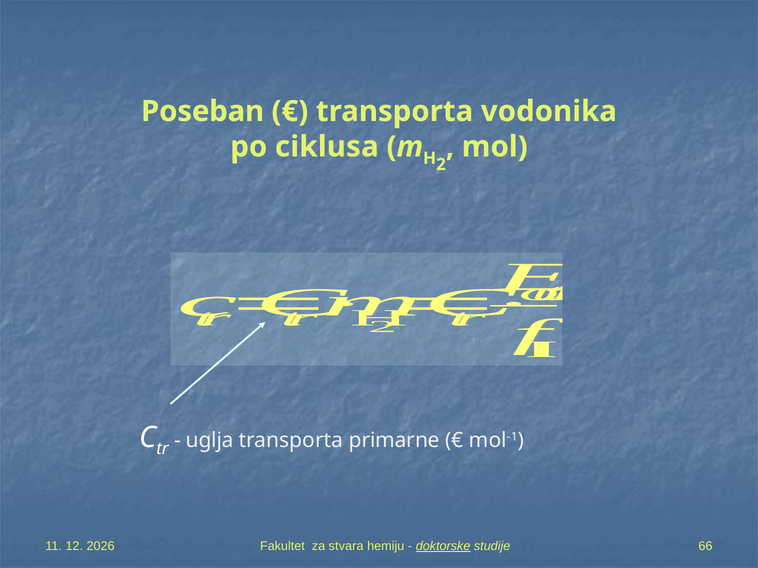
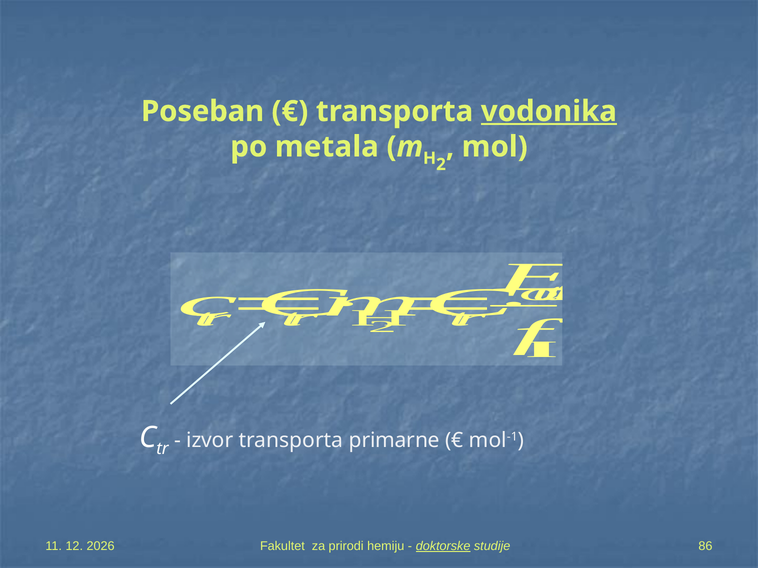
vodonika underline: none -> present (549, 111)
ciklusa: ciklusa -> metala (327, 147)
uglja: uglja -> izvor (210, 441)
stvara: stvara -> prirodi (346, 547)
66: 66 -> 86 (705, 547)
